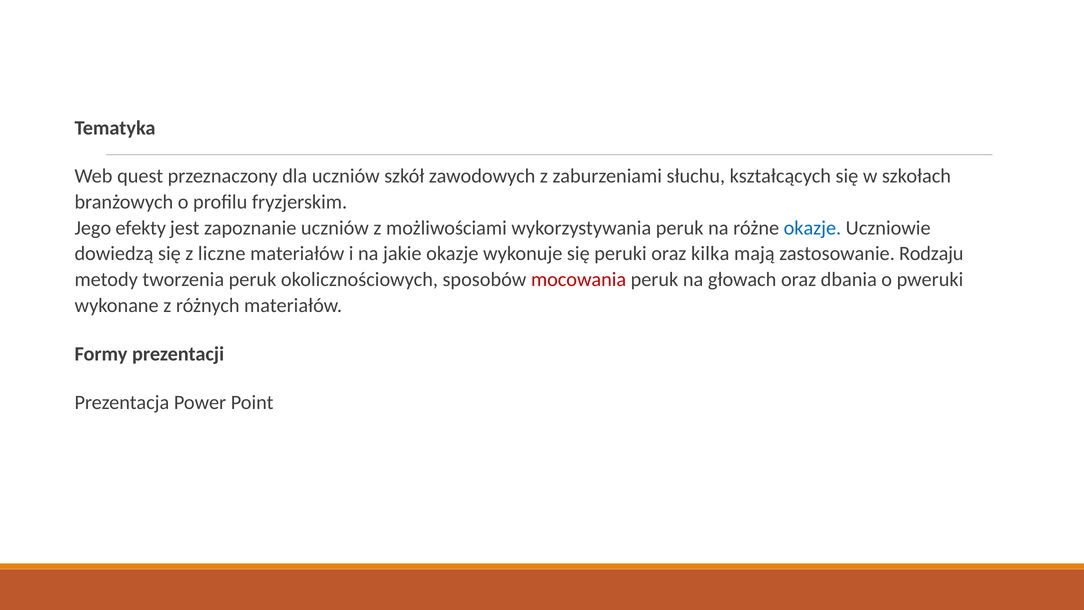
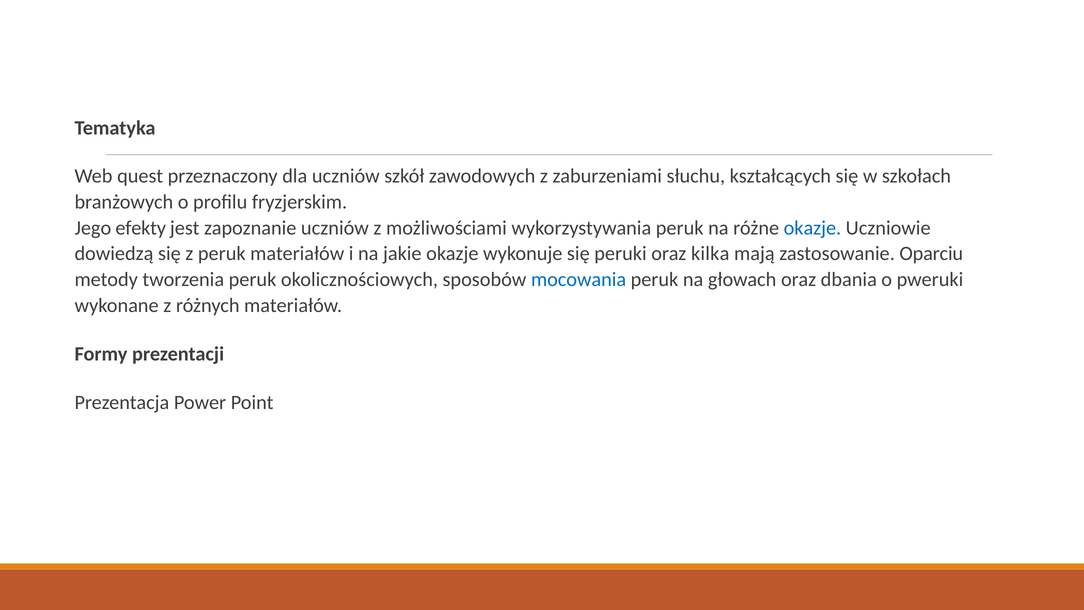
z liczne: liczne -> peruk (222, 254)
Rodzaju: Rodzaju -> Oparciu (931, 254)
mocowania colour: red -> blue (579, 280)
